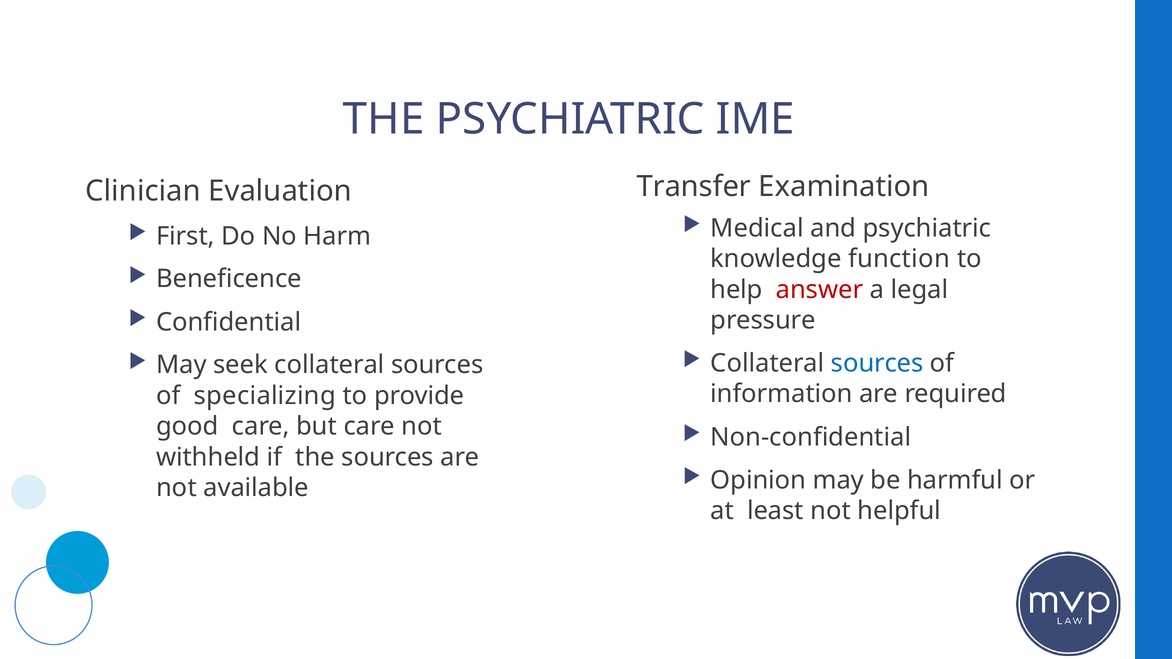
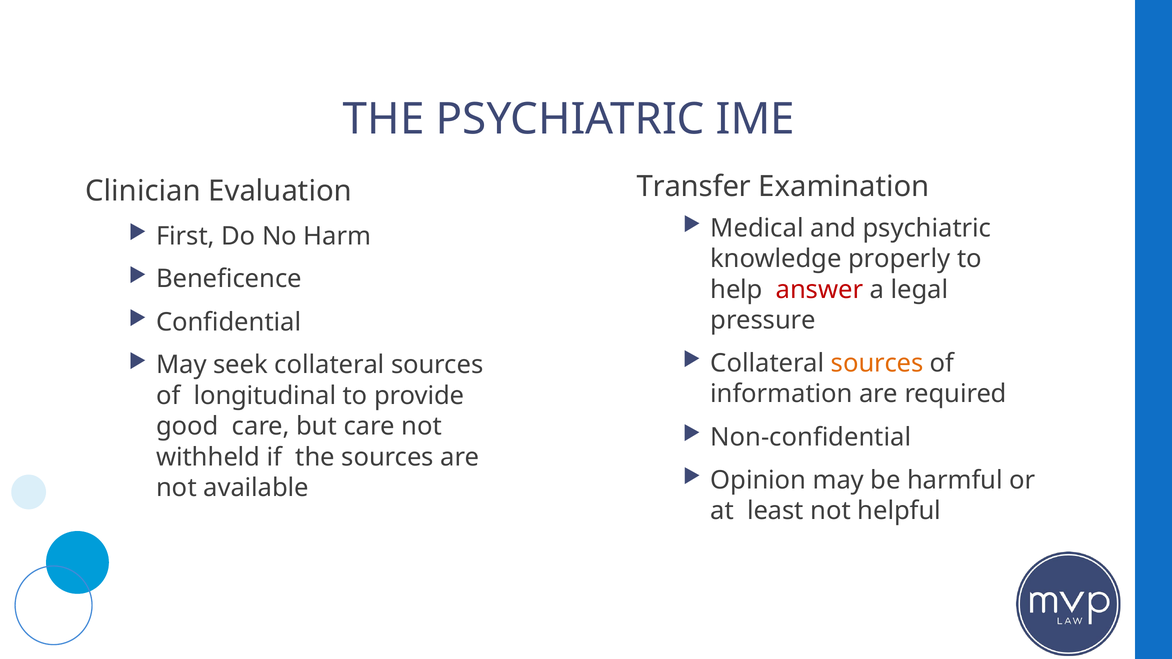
function: function -> properly (899, 259)
sources colour: blue -> orange (877, 363)
specializing: specializing -> longitudinal (265, 396)
